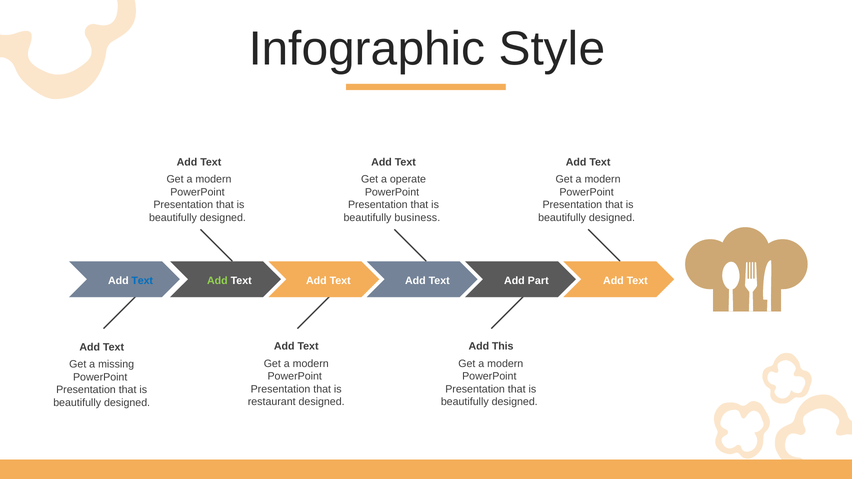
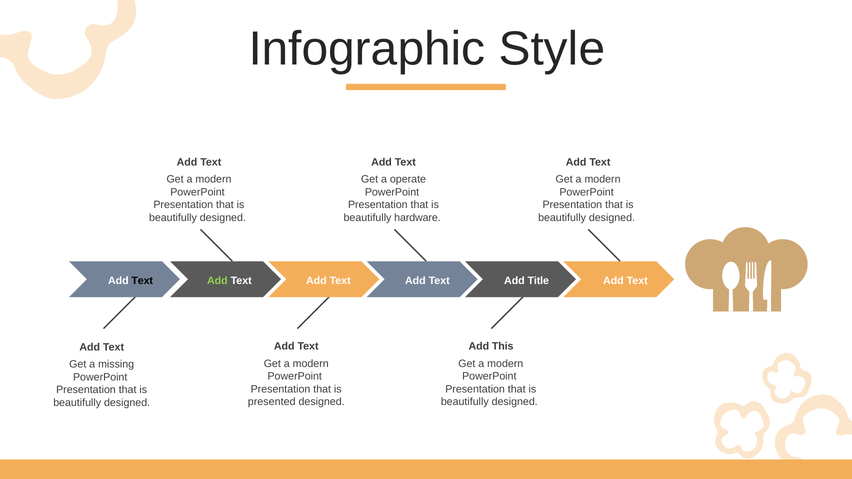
business: business -> hardware (417, 218)
Text colour: blue -> black (142, 281)
Part: Part -> Title (538, 281)
restaurant: restaurant -> presented (272, 402)
